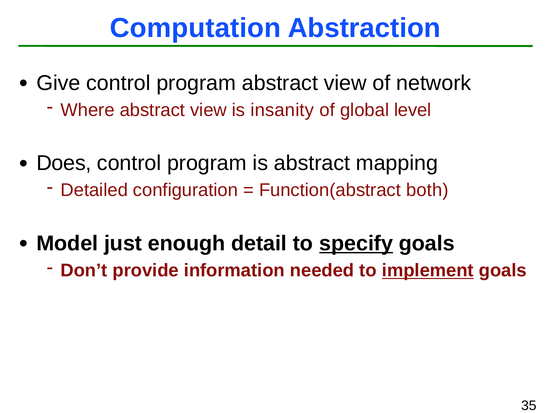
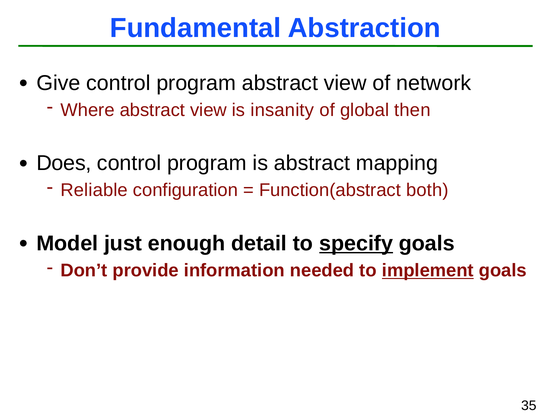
Computation: Computation -> Fundamental (196, 28)
level: level -> then (412, 110)
Detailed: Detailed -> Reliable (94, 190)
